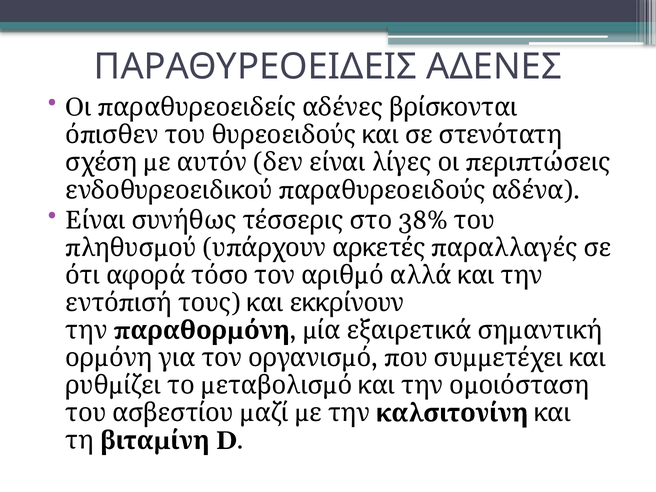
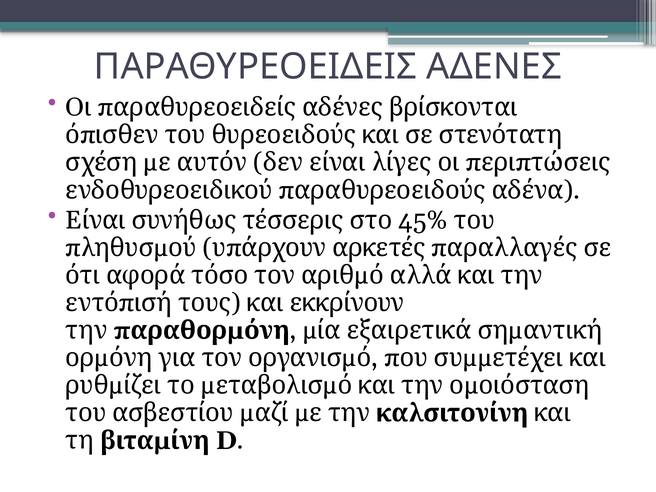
38%: 38% -> 45% (423, 220)
